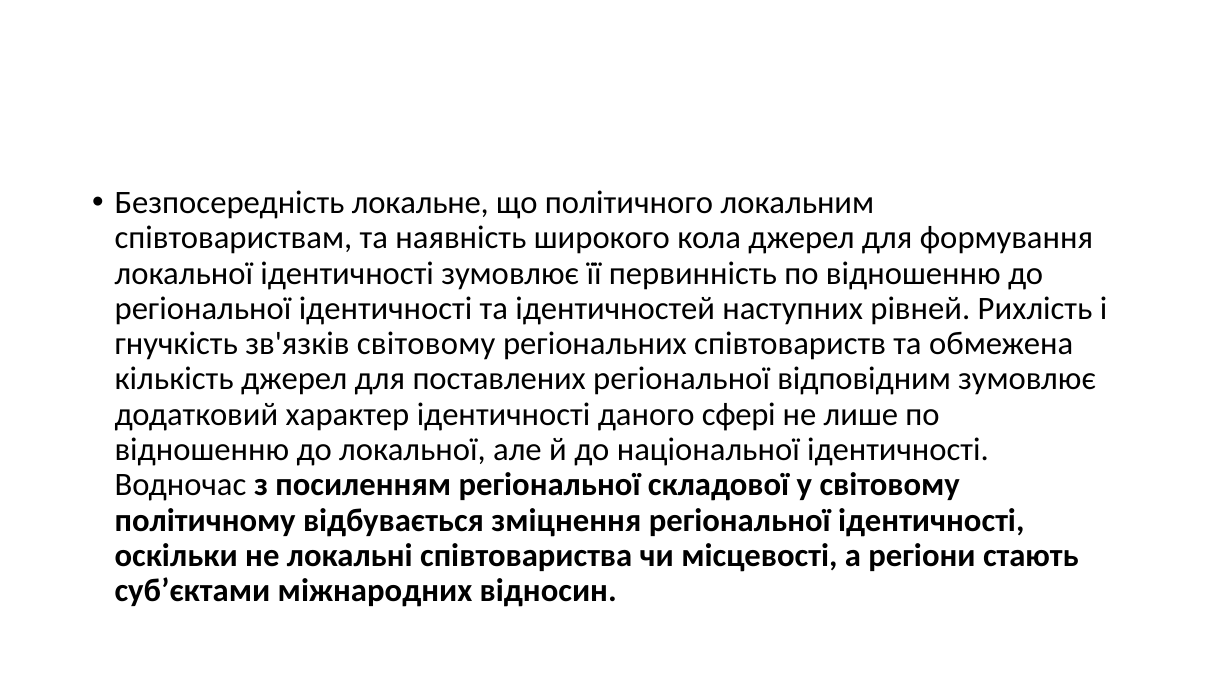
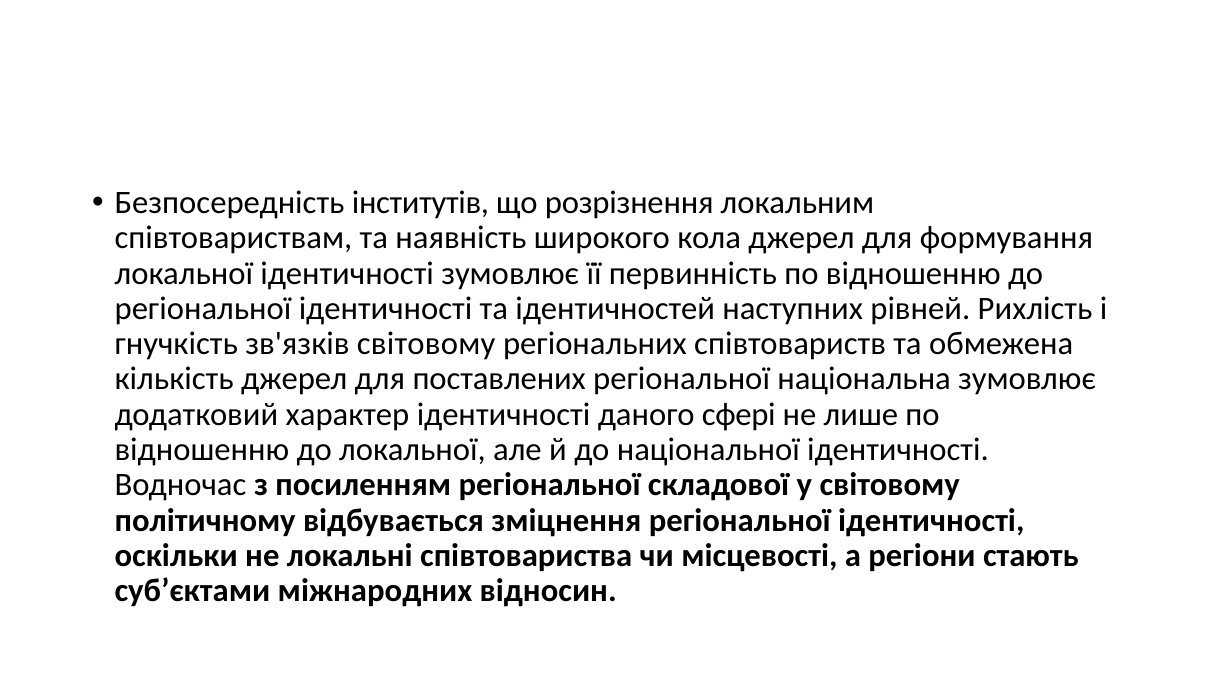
локальне: локальне -> інститутів (420, 203)
політичного: політичного -> розрізнення (629, 203)
відповідним: відповідним -> національна (864, 379)
